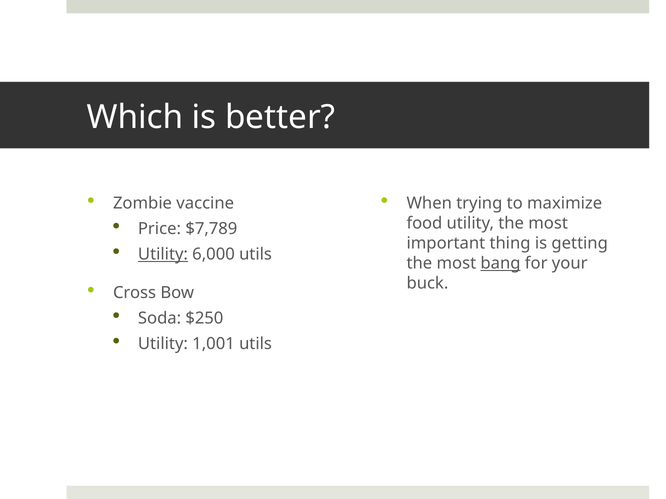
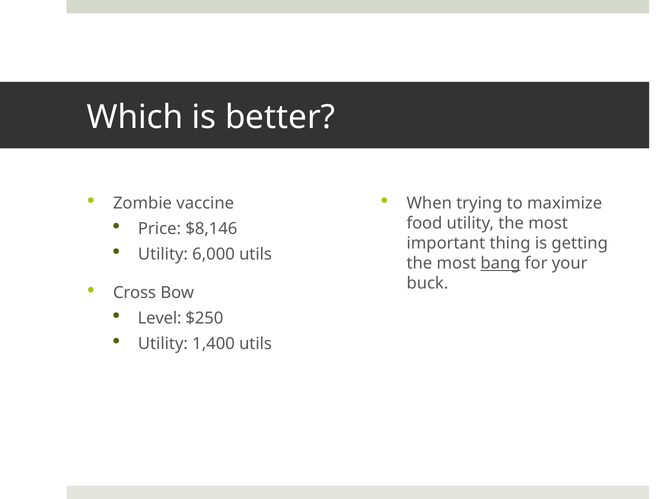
$7,789: $7,789 -> $8,146 (211, 229)
Utility underline: present -> none (163, 255)
Soda: Soda -> Level (160, 319)
1,001: 1,001 -> 1,400 (214, 344)
